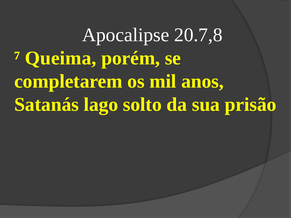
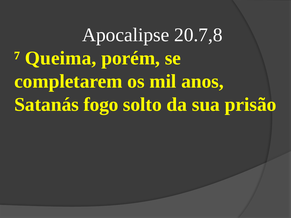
lago: lago -> fogo (101, 105)
